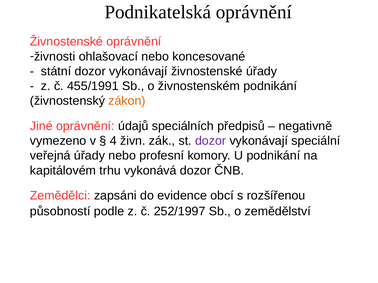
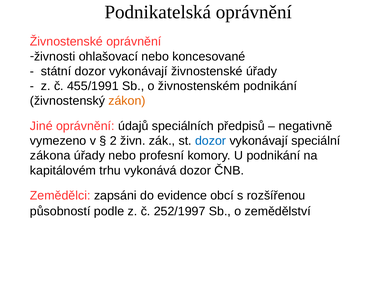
4: 4 -> 2 (113, 141)
dozor colour: purple -> blue (211, 141)
veřejná: veřejná -> zákona (50, 156)
